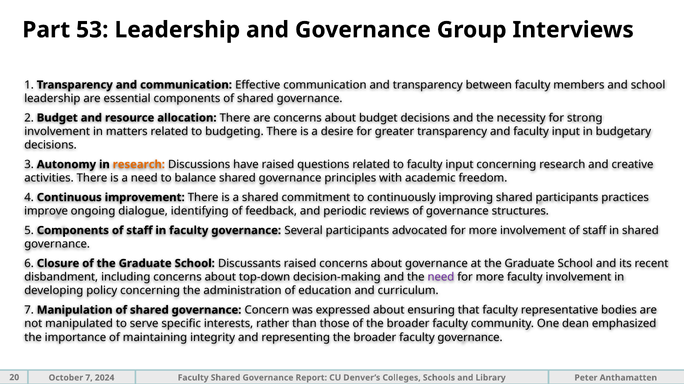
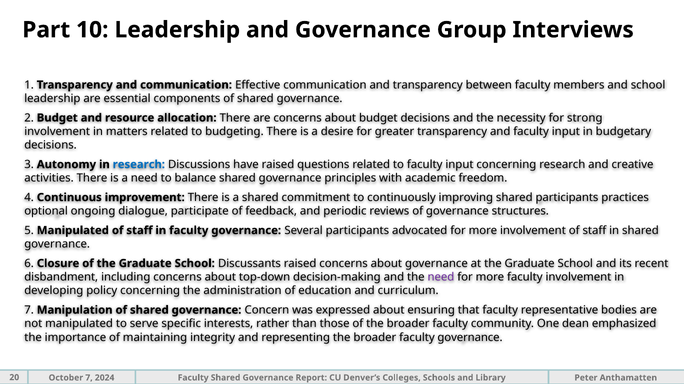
53: 53 -> 10 (92, 30)
research colour: orange -> blue (139, 165)
improve: improve -> optional (46, 211)
identifying: identifying -> participate (200, 211)
5 Components: Components -> Manipulated (73, 231)
